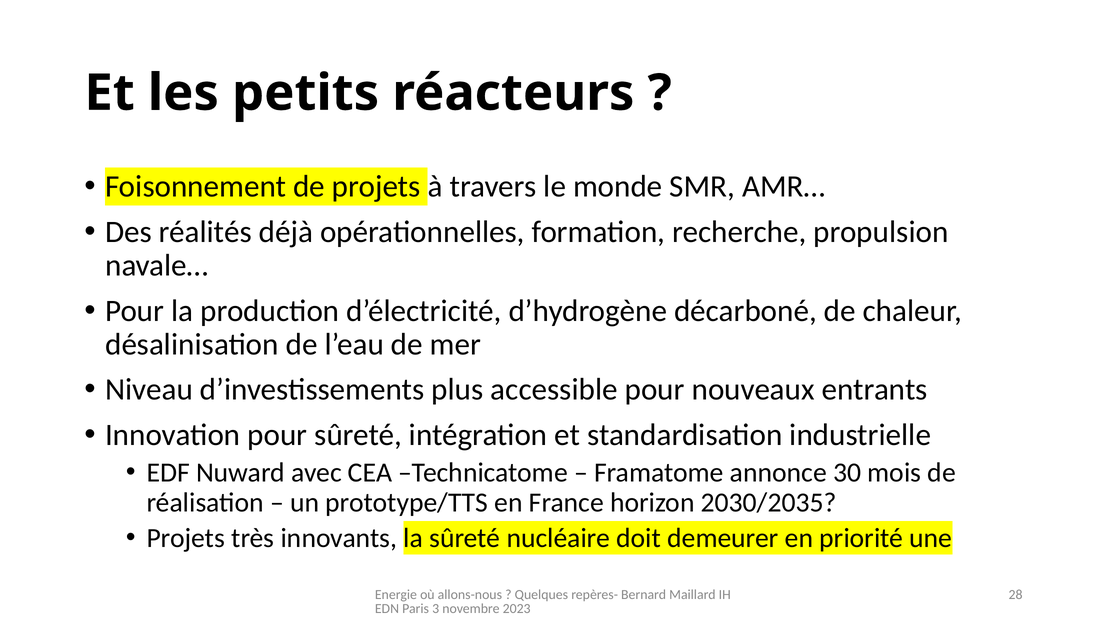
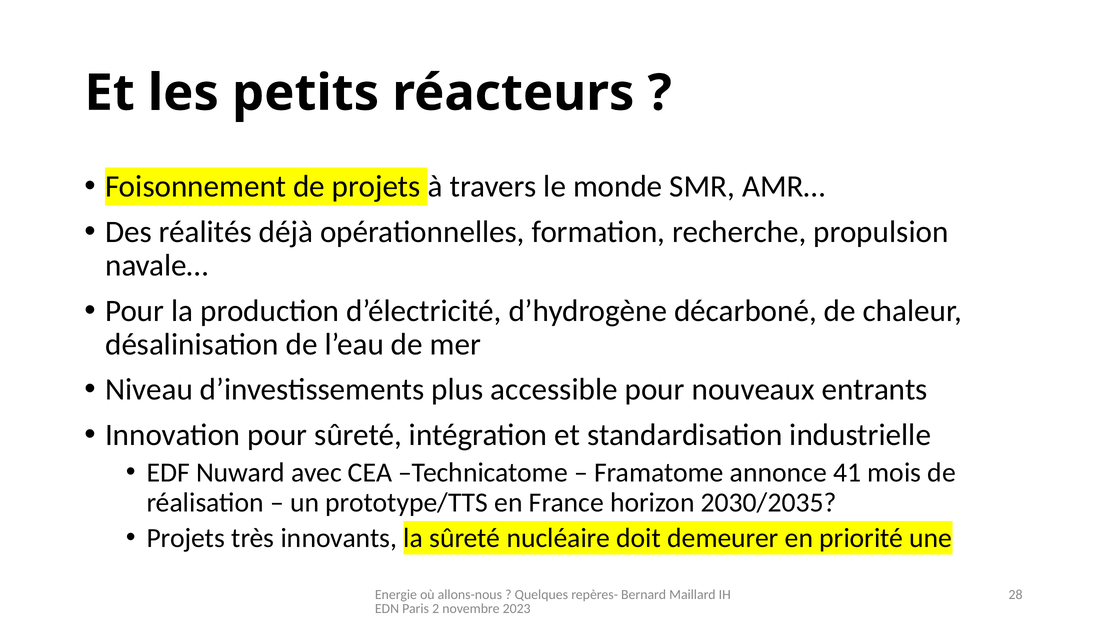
30: 30 -> 41 (847, 472)
3: 3 -> 2 (436, 608)
